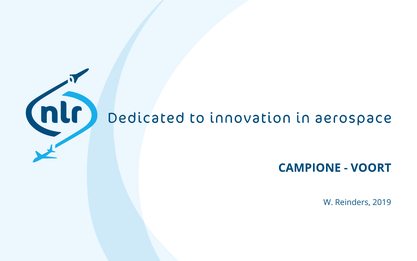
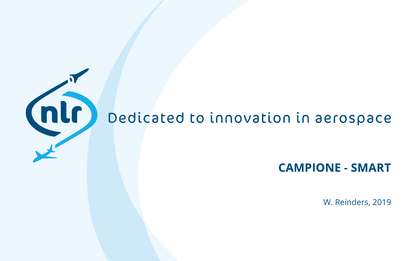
VOORT: VOORT -> SMART (371, 168)
